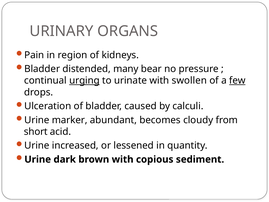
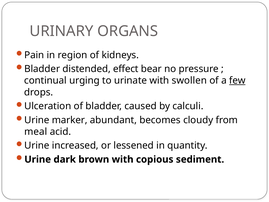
many: many -> effect (126, 69)
urging underline: present -> none (84, 80)
short: short -> meal (36, 132)
